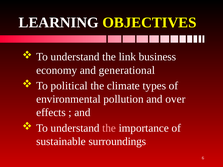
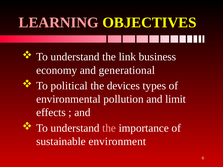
LEARNING colour: white -> pink (59, 23)
climate: climate -> devices (123, 86)
over: over -> limit (176, 99)
surroundings: surroundings -> environment (117, 142)
